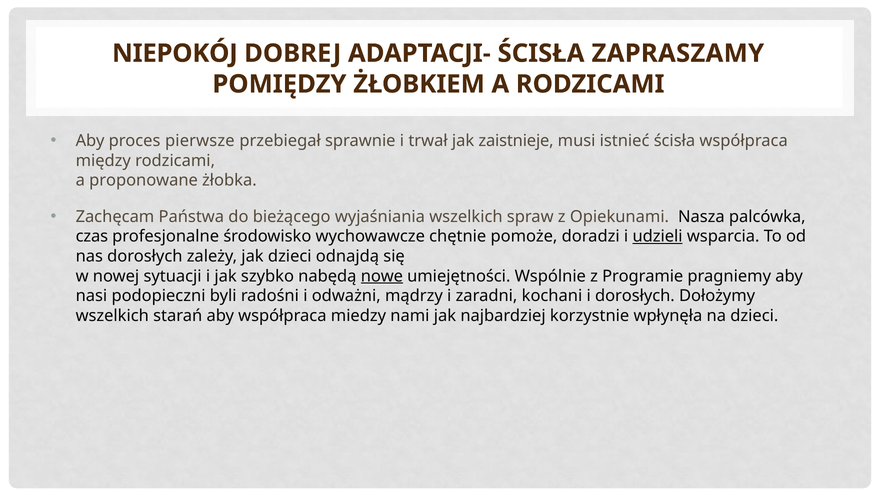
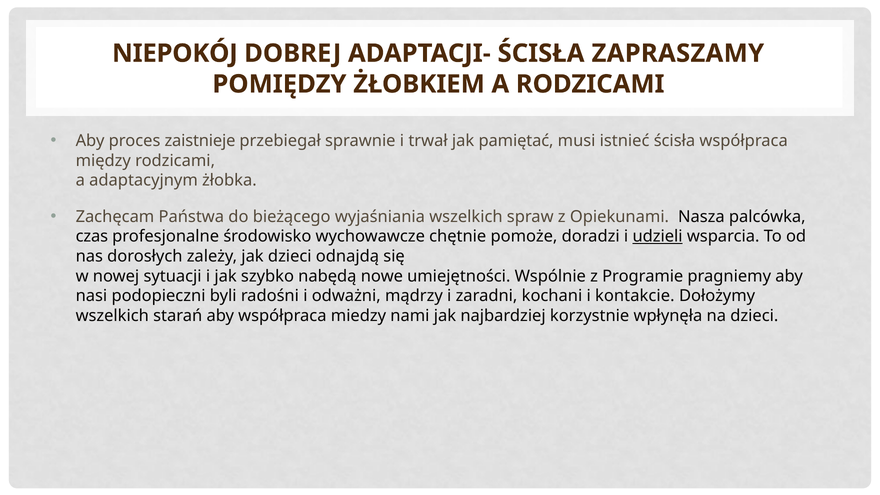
pierwsze: pierwsze -> zaistnieje (200, 141)
zaistnieje: zaistnieje -> pamiętać (516, 141)
proponowane: proponowane -> adaptacyjnym (144, 180)
nowe underline: present -> none (382, 276)
i dorosłych: dorosłych -> kontakcie (635, 296)
